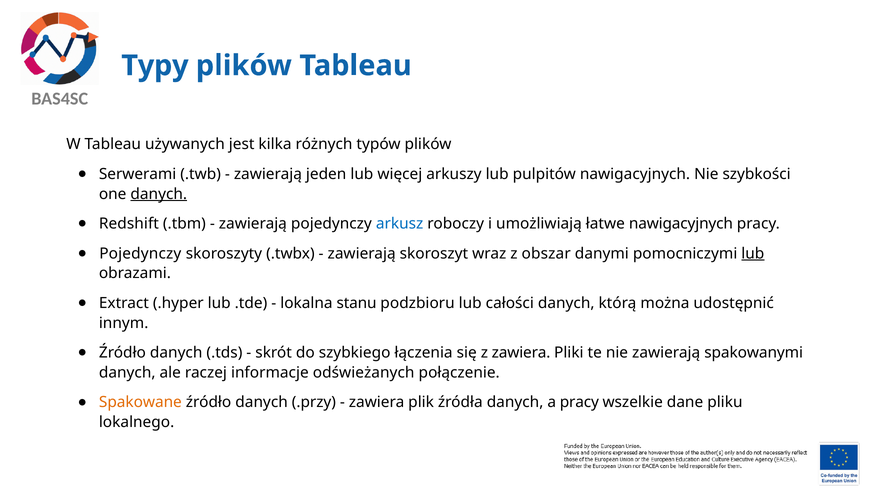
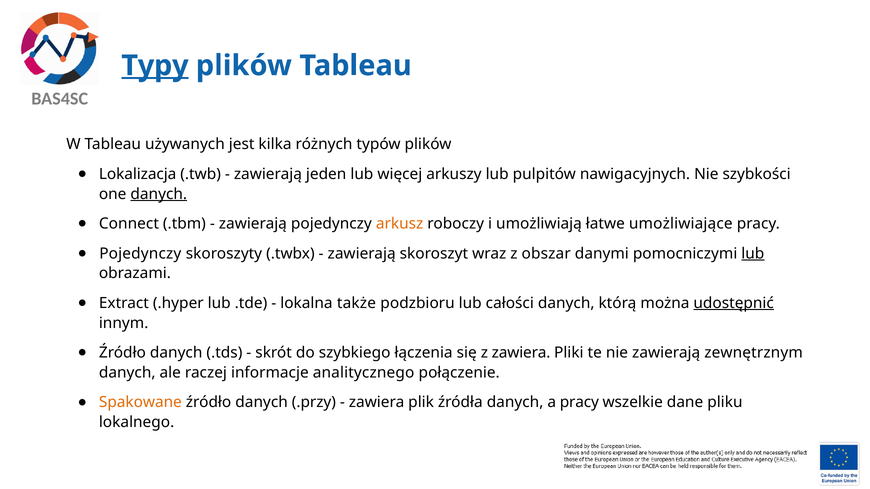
Typy underline: none -> present (155, 66)
Serwerami: Serwerami -> Lokalizacja (138, 174)
Redshift: Redshift -> Connect (129, 224)
arkusz colour: blue -> orange (400, 224)
łatwe nawigacyjnych: nawigacyjnych -> umożliwiające (681, 224)
stanu: stanu -> także (356, 303)
udostępnić underline: none -> present (734, 303)
spakowanymi: spakowanymi -> zewnętrznym (754, 353)
odświeżanych: odświeżanych -> analitycznego (364, 373)
